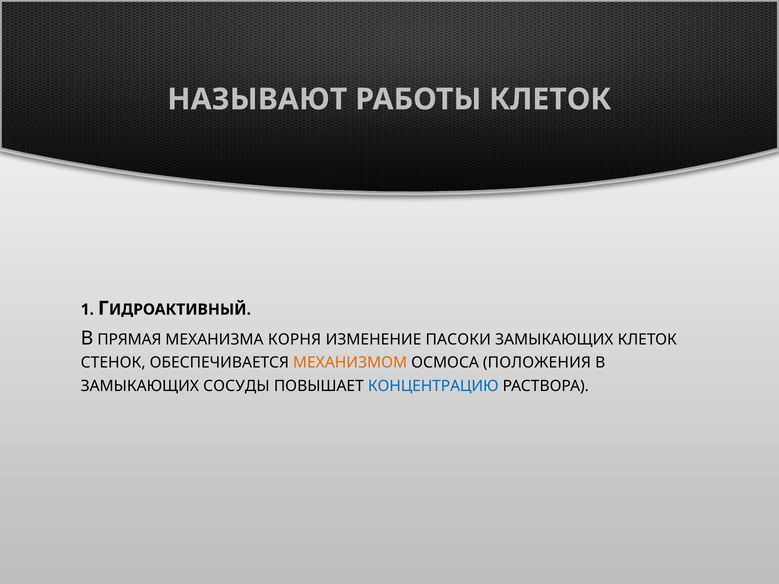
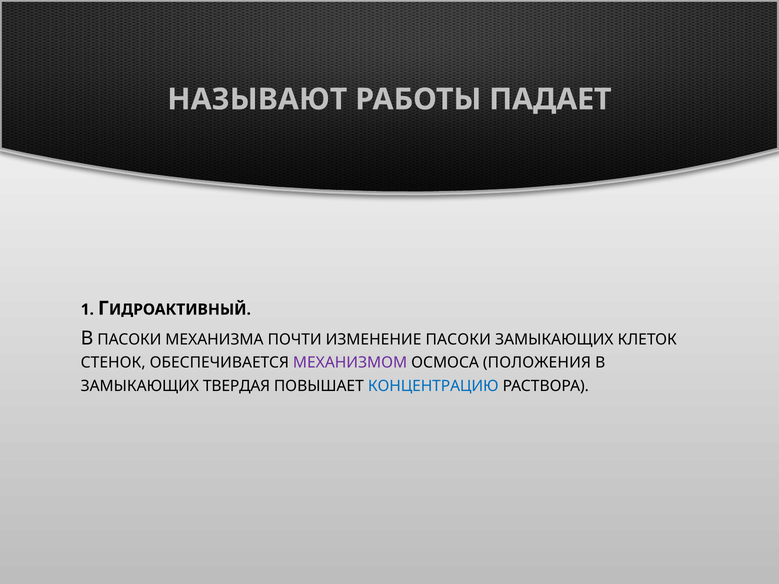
РАБОТЫ КЛЕТОК: КЛЕТОК -> ПАДАЕТ (550, 99)
В ПРЯМАЯ: ПРЯМАЯ -> ПАСОКИ (129, 340)
КОРНЯ: КОРНЯ -> ПОЧТИ (295, 340)
МЕХАНИЗМОМ colour: orange -> purple (350, 363)
СОСУДЫ: СОСУДЫ -> ТВЕРДАЯ (237, 386)
